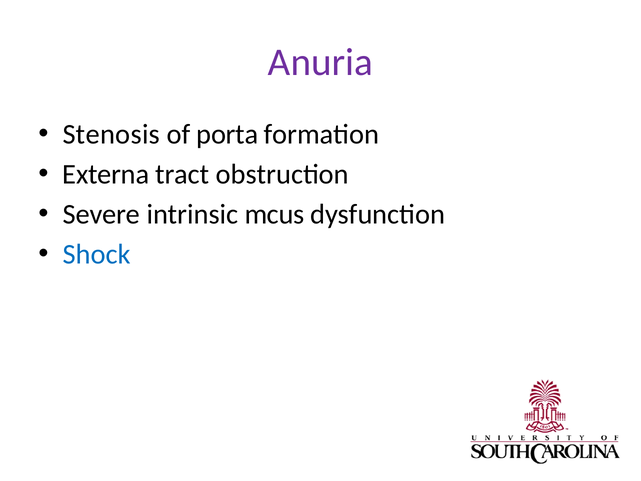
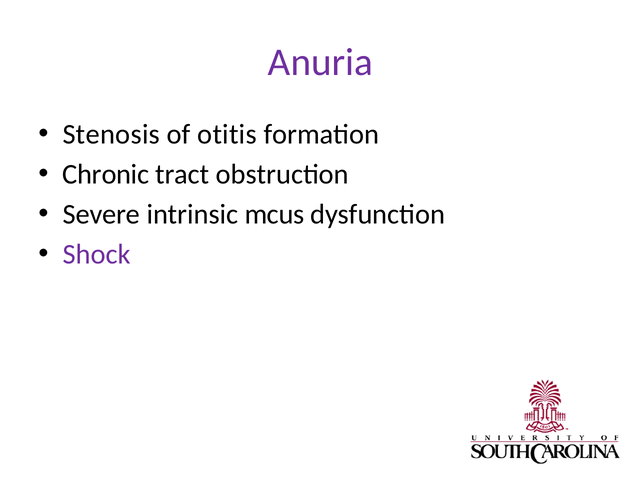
porta: porta -> otitis (227, 134)
Externa: Externa -> Chronic (106, 174)
Shock colour: blue -> purple (97, 254)
